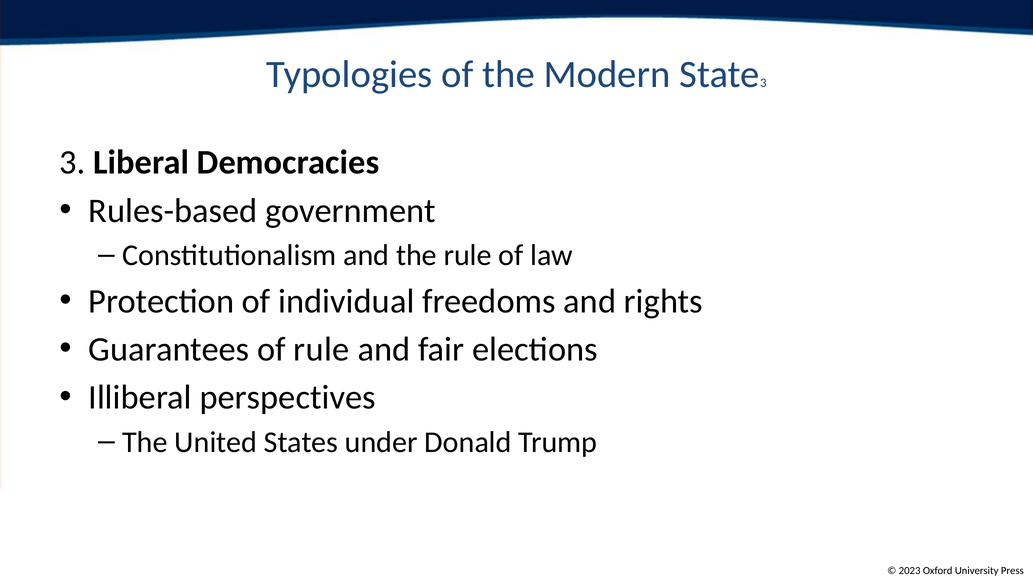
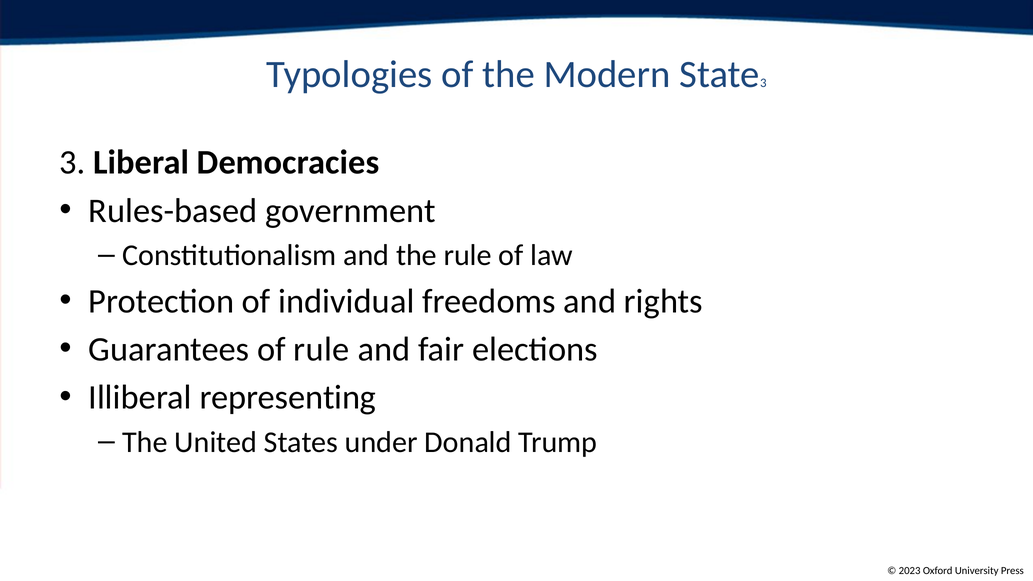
perspectives: perspectives -> representing (288, 398)
